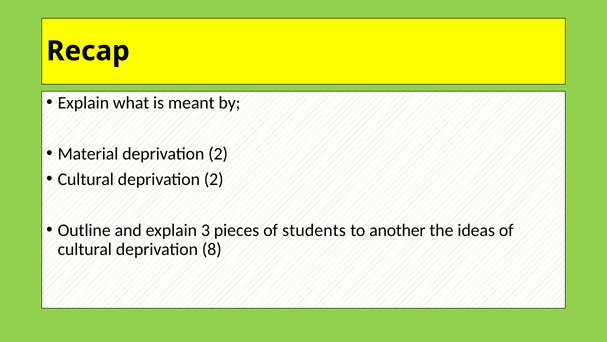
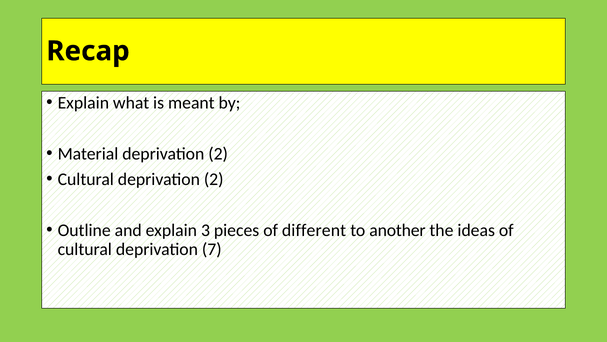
students: students -> different (314, 230)
8: 8 -> 7 (212, 249)
